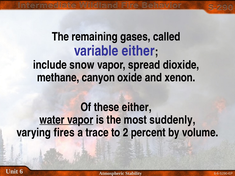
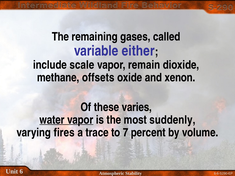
snow: snow -> scale (82, 65)
spread: spread -> remain (144, 65)
canyon: canyon -> offsets (98, 78)
these either: either -> varies (137, 107)
2: 2 -> 7 (126, 133)
